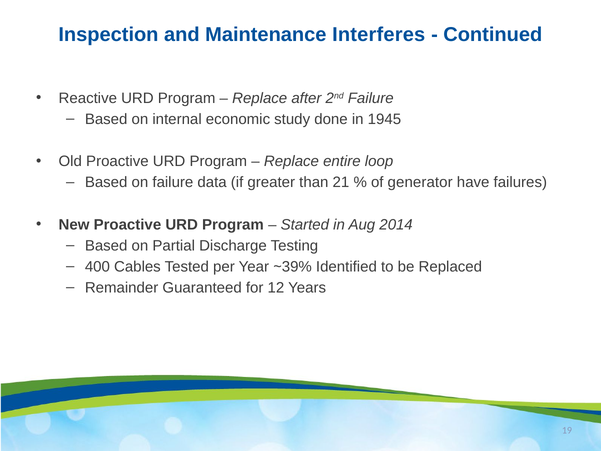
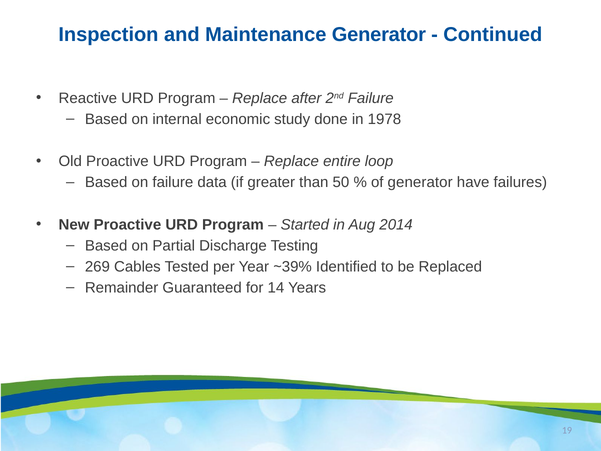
Maintenance Interferes: Interferes -> Generator (379, 34)
1945: 1945 -> 1978 (384, 119)
21: 21 -> 50 (341, 182)
400: 400 -> 269 (97, 266)
12: 12 -> 14 (276, 288)
